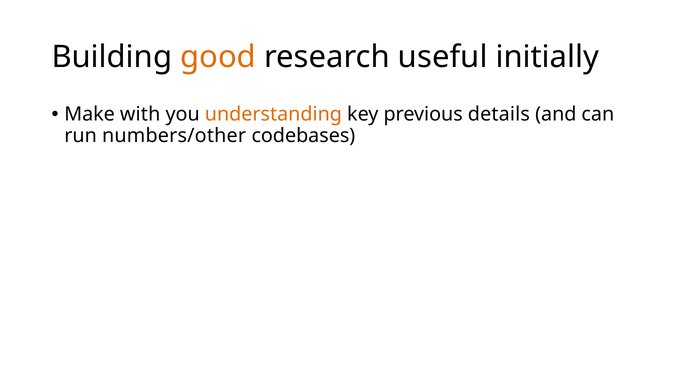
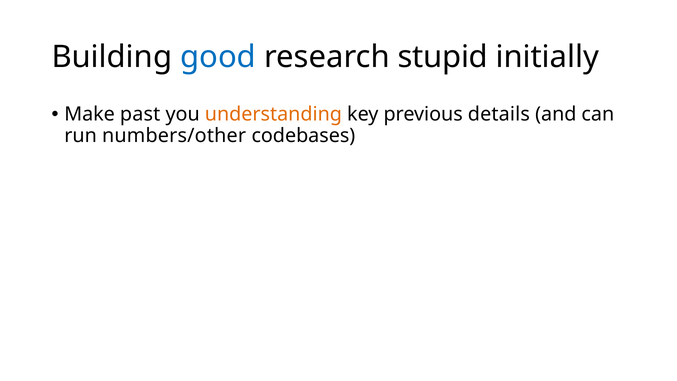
good colour: orange -> blue (218, 57)
useful: useful -> stupid (443, 57)
with: with -> past (140, 114)
